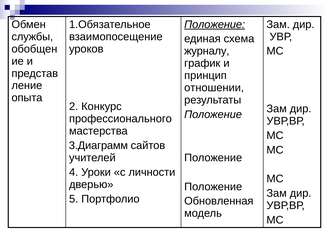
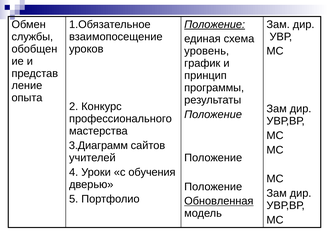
журналу: журналу -> уровень (207, 51)
отношении: отношении -> программы (214, 88)
личности: личности -> обучения (152, 172)
Обновленная underline: none -> present (219, 201)
